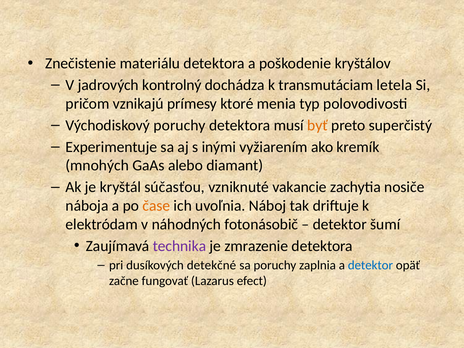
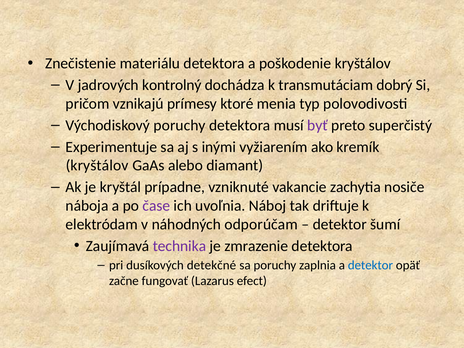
letela: letela -> dobrý (395, 85)
byť colour: orange -> purple (318, 125)
mnohých: mnohých -> kryštálov (97, 165)
súčasťou: súčasťou -> prípadne (175, 187)
čase colour: orange -> purple (156, 206)
fotonásobič: fotonásobič -> odporúčam (261, 224)
